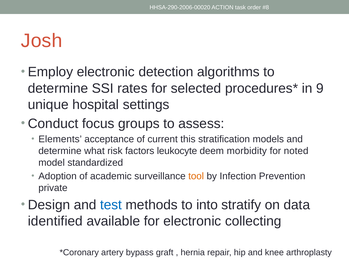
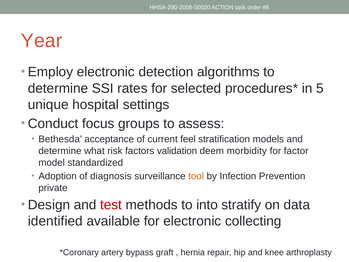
Josh: Josh -> Year (42, 41)
9: 9 -> 5 (320, 88)
Elements: Elements -> Bethesda (60, 139)
this: this -> feel (188, 139)
leukocyte: leukocyte -> validation (177, 151)
noted: noted -> factor (296, 151)
academic: academic -> diagnosis (111, 176)
test colour: blue -> red (111, 205)
